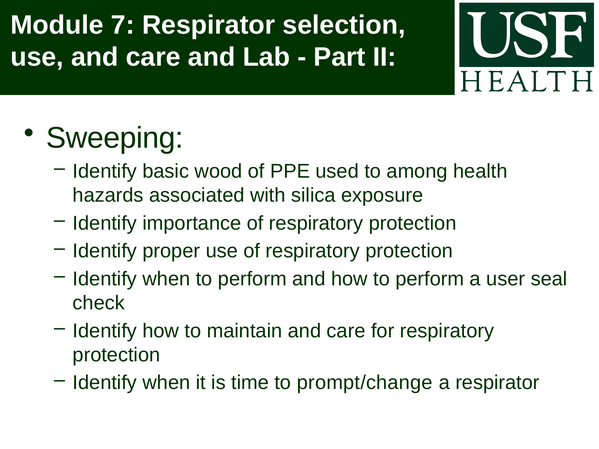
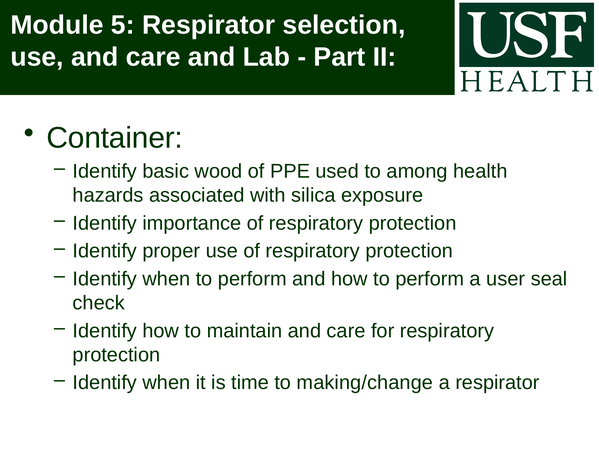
7: 7 -> 5 (123, 25)
Sweeping: Sweeping -> Container (115, 138)
prompt/change: prompt/change -> making/change (365, 383)
